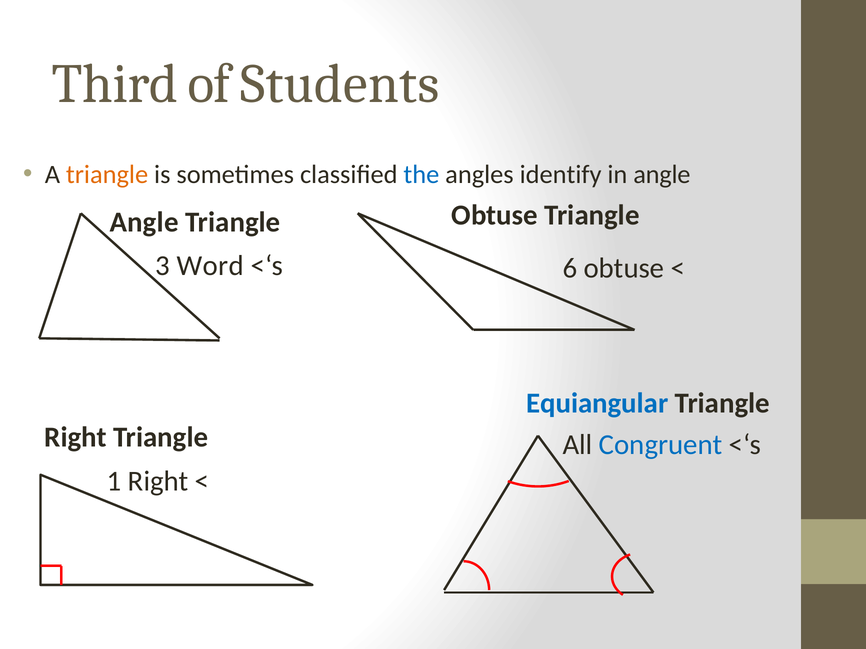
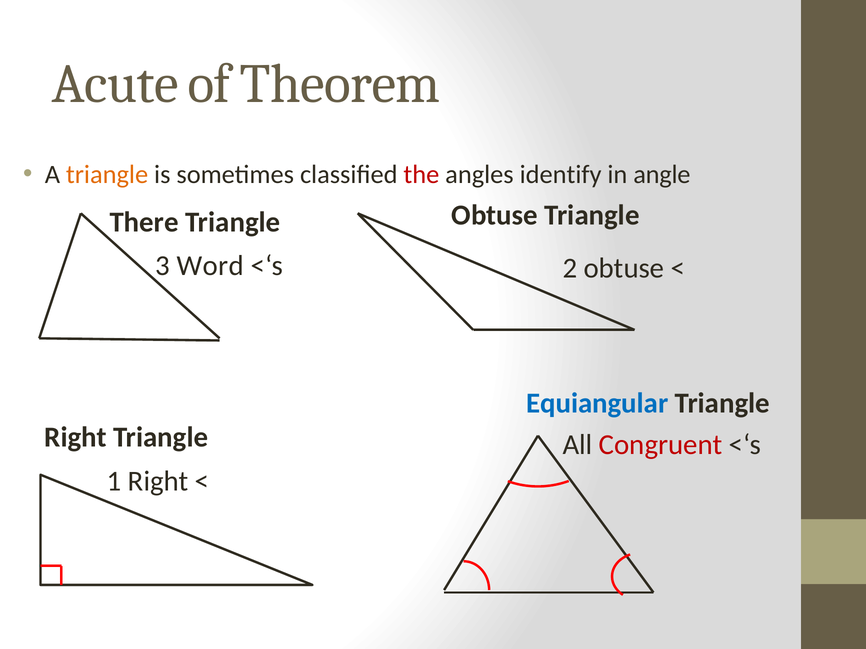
Third: Third -> Acute (115, 84)
Students: Students -> Theorem (340, 84)
the colour: blue -> red (421, 175)
Angle: Angle -> There (144, 222)
6: 6 -> 2 (570, 268)
Congruent colour: blue -> red (661, 445)
